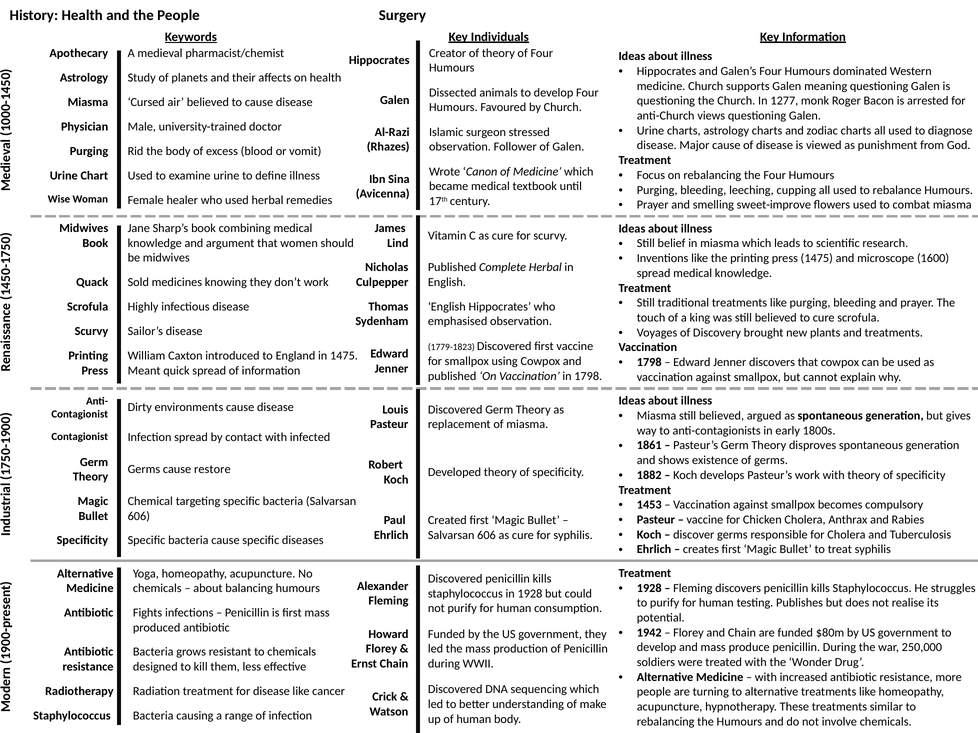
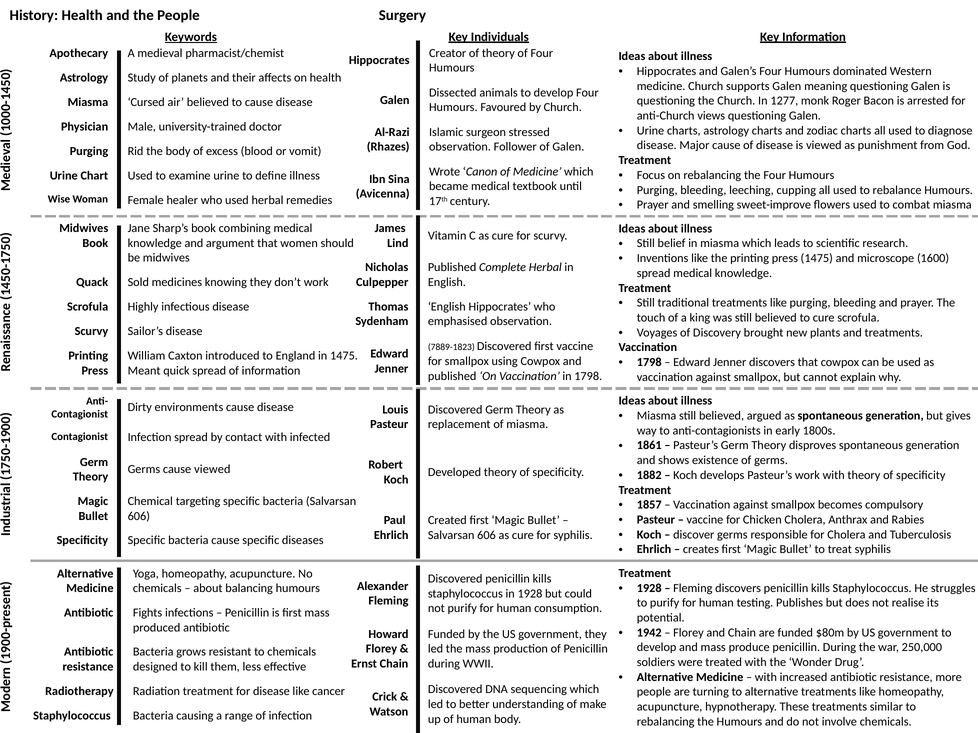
1779-1823: 1779-1823 -> 7889-1823 (451, 348)
cause restore: restore -> viewed (212, 470)
1453: 1453 -> 1857 (649, 505)
